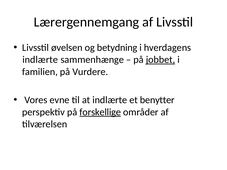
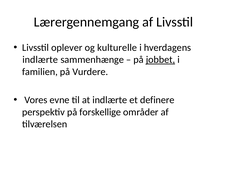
øvelsen: øvelsen -> oplever (67, 48)
betydning: betydning -> kulturelle (117, 48)
benytter: benytter -> definere (157, 100)
forskellige underline: present -> none (100, 112)
